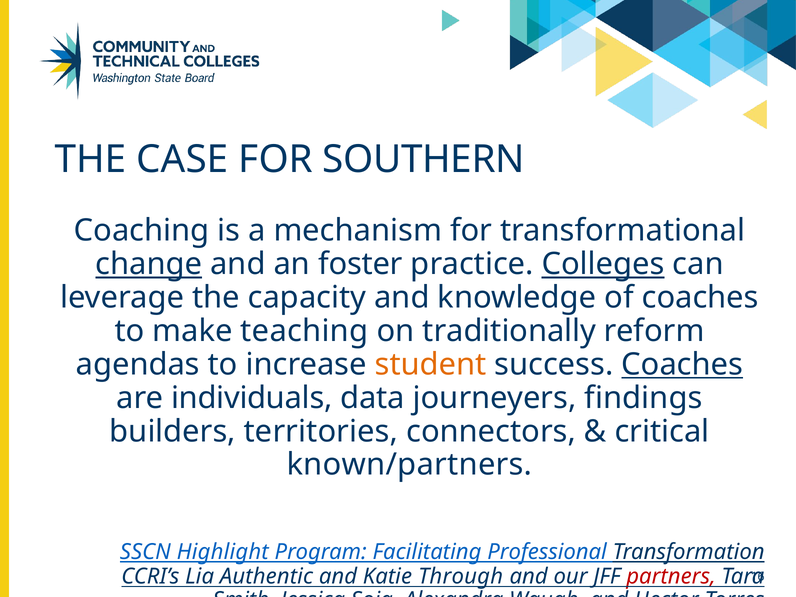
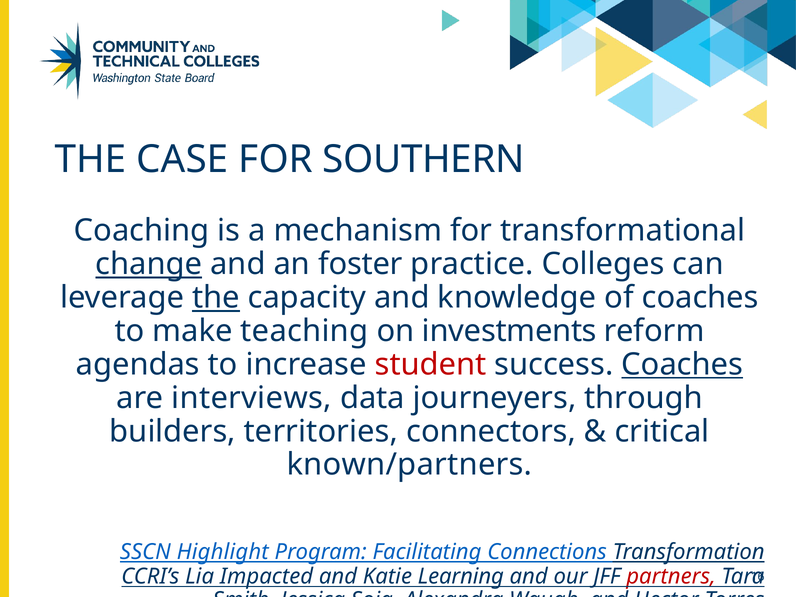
Colleges underline: present -> none (603, 264)
the underline: none -> present (216, 298)
traditionally: traditionally -> investments (509, 331)
student colour: orange -> red (431, 364)
individuals: individuals -> interviews (251, 398)
findings: findings -> through (644, 398)
Professional: Professional -> Connections (547, 552)
Authentic: Authentic -> Impacted (267, 576)
Through: Through -> Learning (461, 576)
